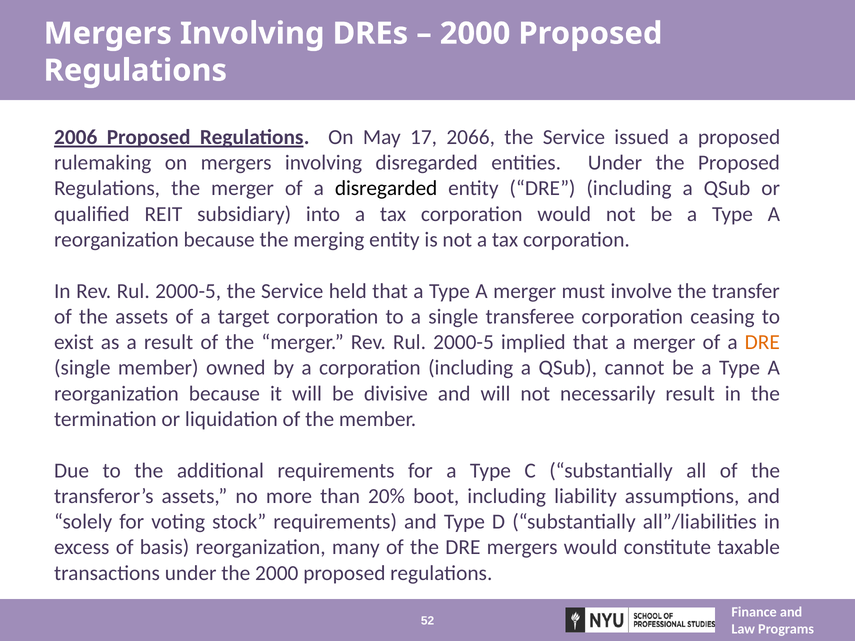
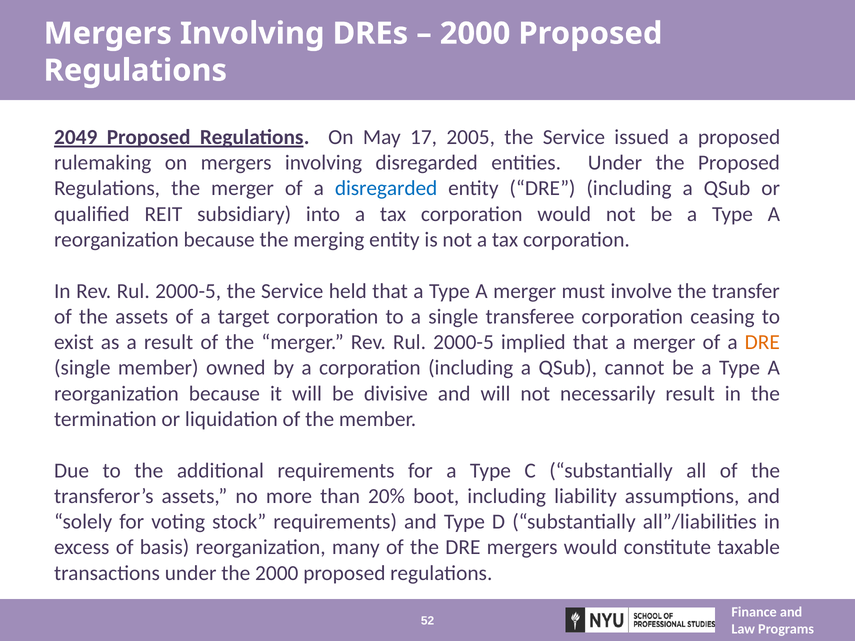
2006: 2006 -> 2049 (76, 137)
2066: 2066 -> 2005 (471, 137)
disregarded colour: black -> blue (386, 189)
